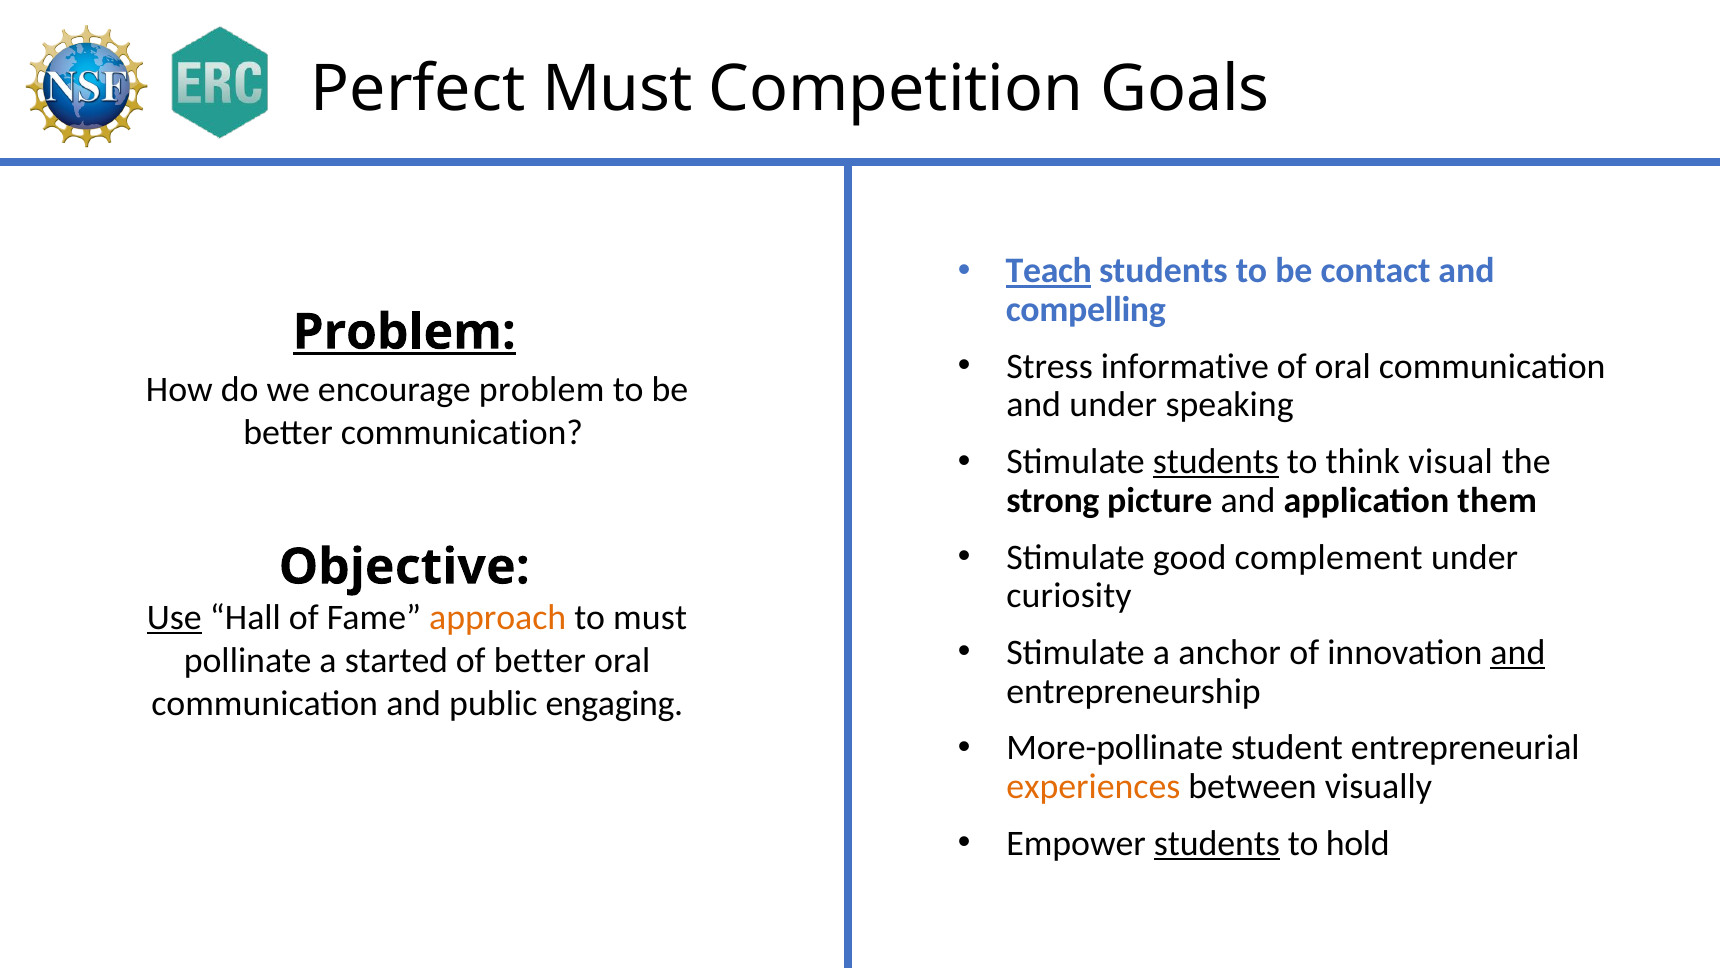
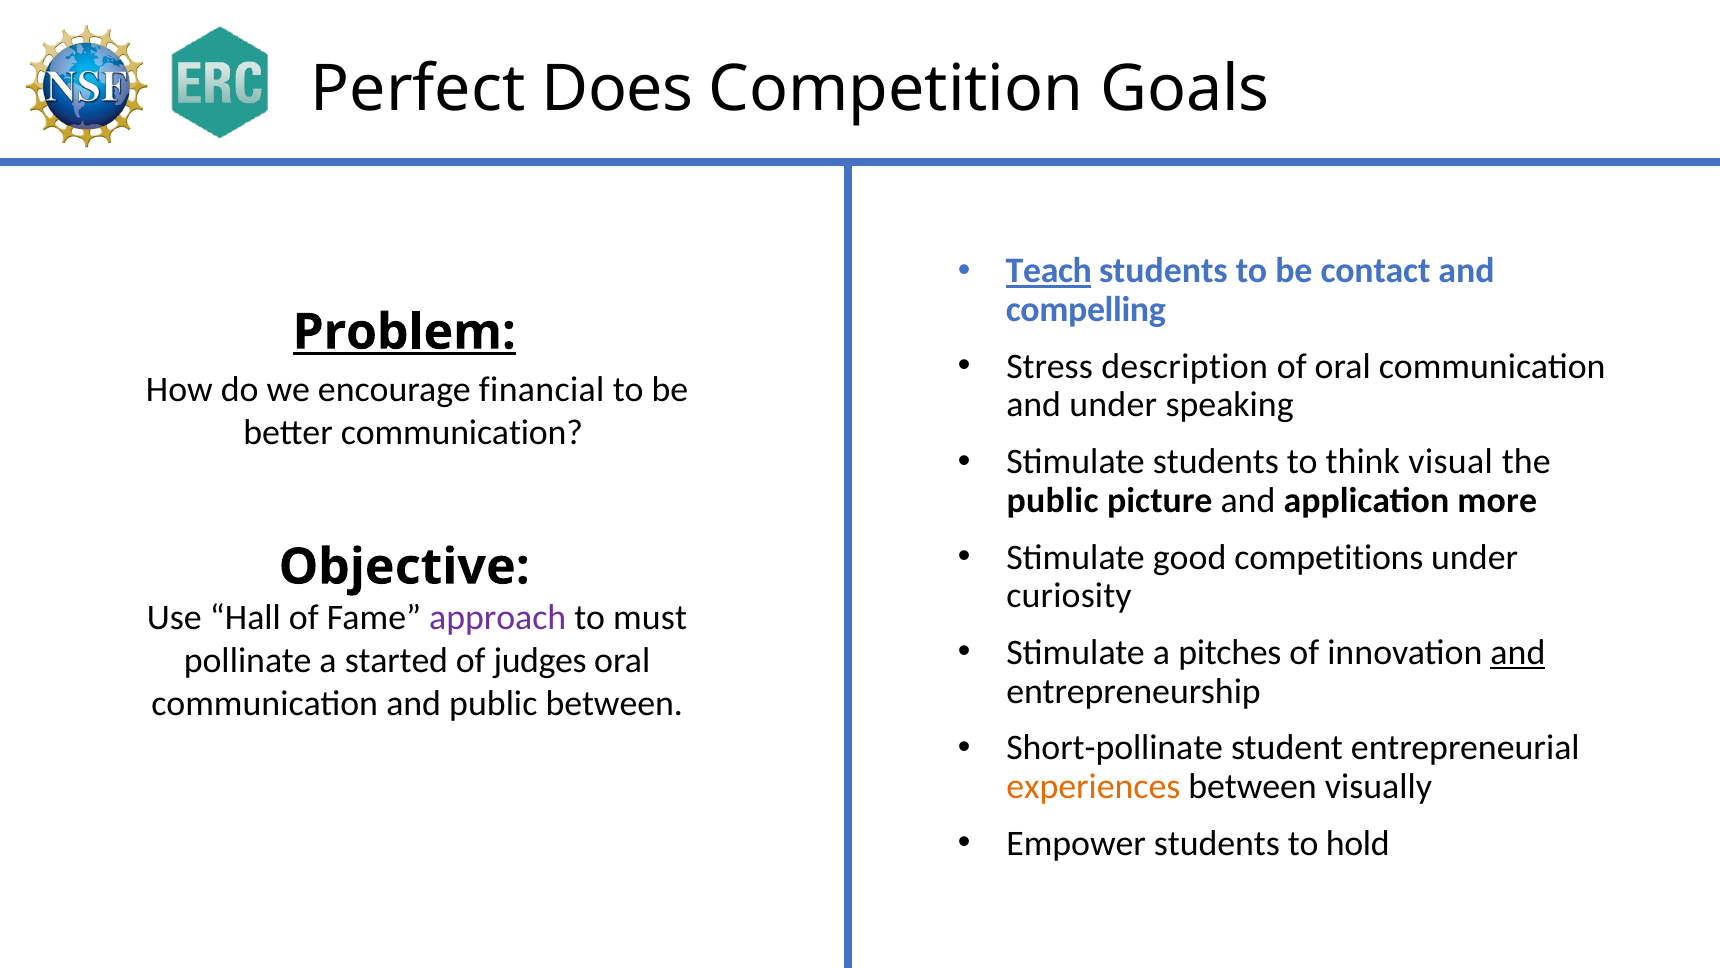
Perfect Must: Must -> Does (617, 89)
informative: informative -> description (1185, 366)
encourage problem: problem -> financial (542, 390)
students underline: present -> none (1216, 462)
strong: strong -> public (1053, 500)
them: them -> more (1497, 500)
complement: complement -> competitions (1329, 557)
Use underline: present -> none (174, 617)
approach colour: orange -> purple (498, 617)
anchor: anchor -> pitches (1230, 652)
of better: better -> judges (540, 660)
public engaging: engaging -> between (614, 703)
More-pollinate: More-pollinate -> Short-pollinate (1115, 748)
students underline: present -> none (1217, 843)
